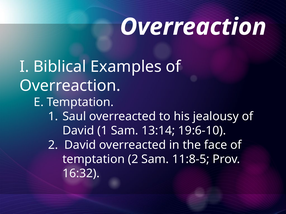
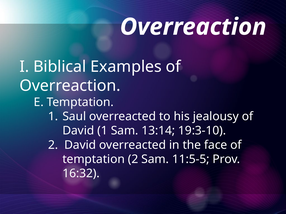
19:6-10: 19:6-10 -> 19:3-10 (202, 131)
11:8-5: 11:8-5 -> 11:5-5 (191, 160)
